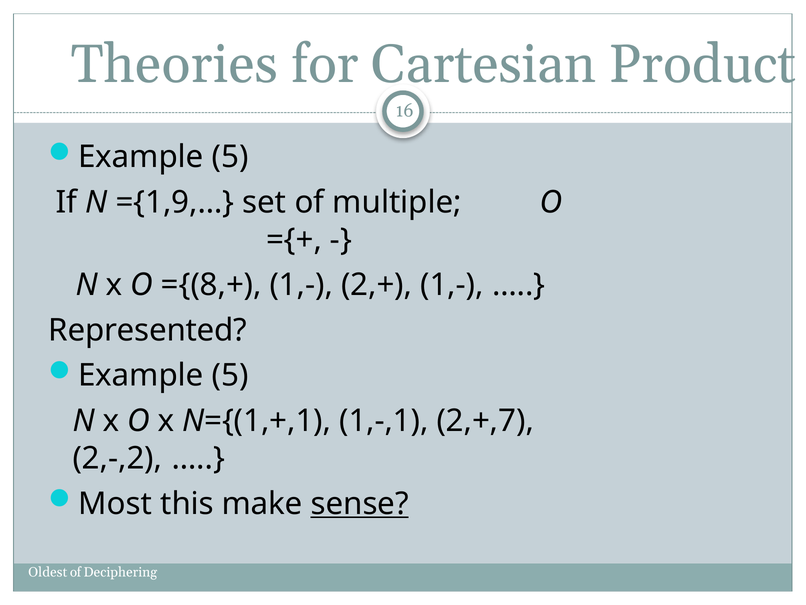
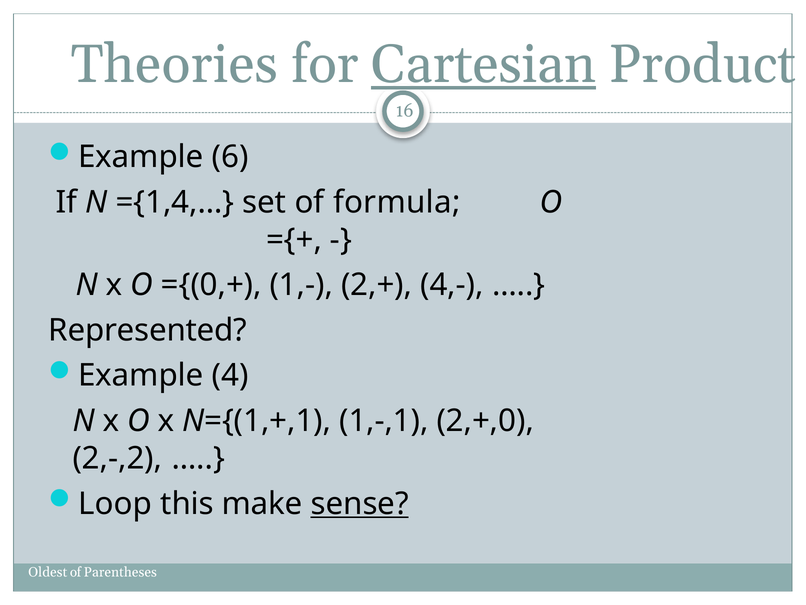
Cartesian underline: none -> present (484, 65)
5: 5 -> 6 (230, 157)
={1,9,…: ={1,9,… -> ={1,4,… (175, 202)
multiple: multiple -> formula (397, 202)
={(8,+: ={(8,+ -> ={(0,+ (211, 285)
2,+ 1,-: 1,- -> 4,- (452, 285)
5: 5 -> 4 (230, 375)
2,+,7: 2,+,7 -> 2,+,0 (485, 420)
Most: Most -> Loop (115, 503)
Deciphering: Deciphering -> Parentheses (120, 572)
